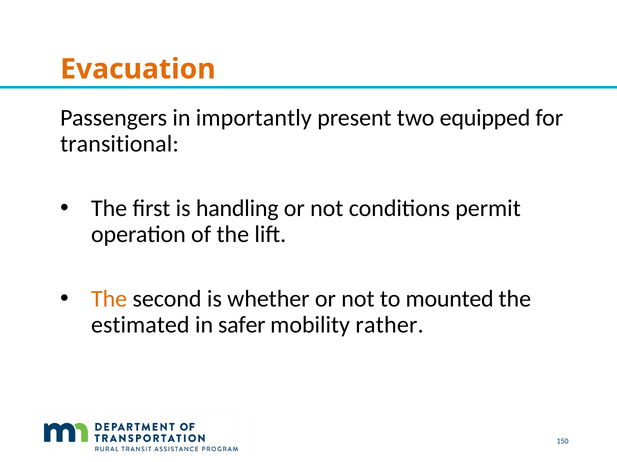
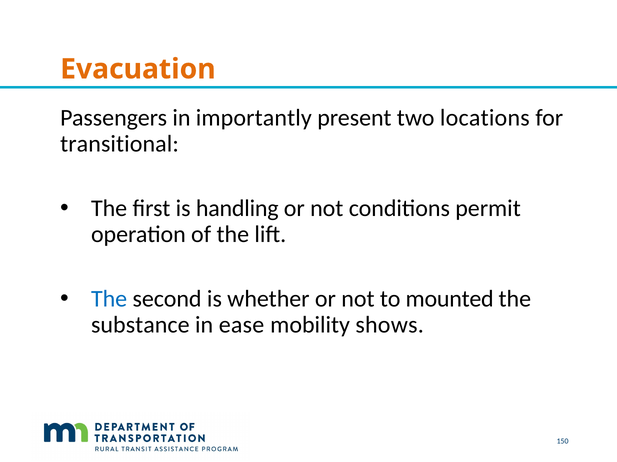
equipped: equipped -> locations (485, 118)
The colour: orange -> blue (109, 299)
estimated: estimated -> substance (140, 325)
safer: safer -> ease (242, 325)
rather: rather -> shows (390, 325)
